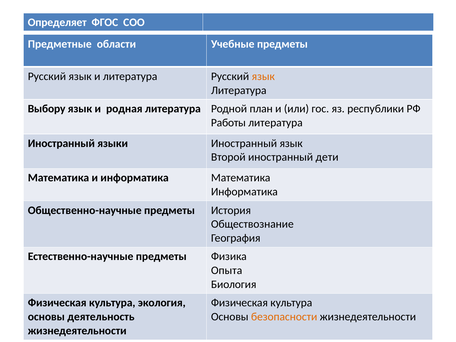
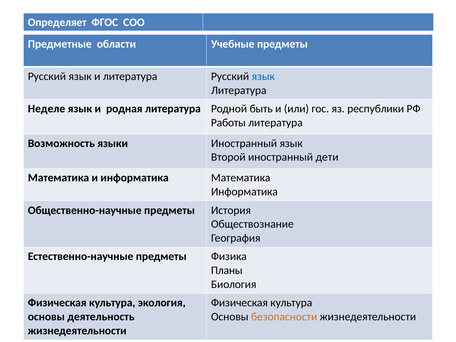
язык colour: orange -> blue (263, 76)
Выбору: Выбору -> Неделе (47, 109)
план: план -> быть (261, 109)
Иностранный: Иностранный -> Возможность (61, 143)
Опыта: Опыта -> Планы (227, 270)
